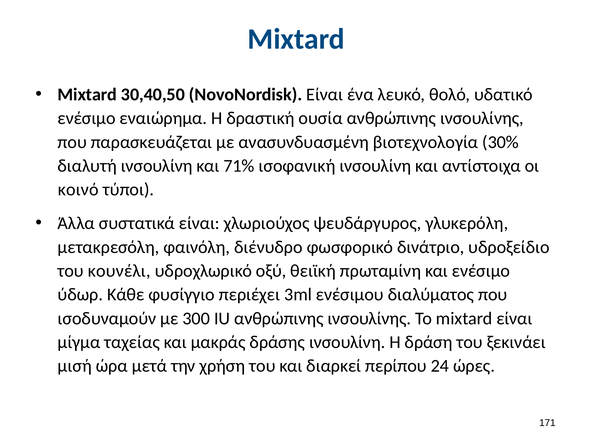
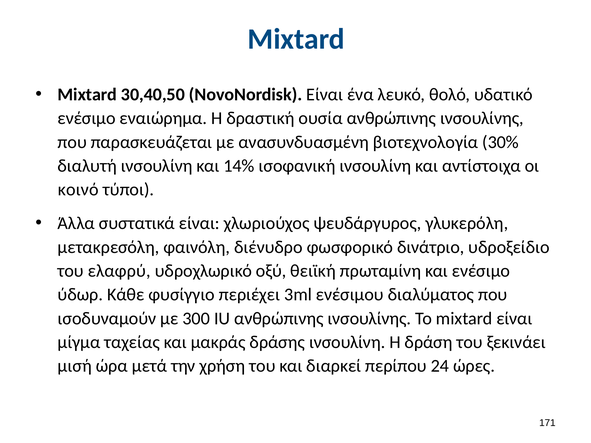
71%: 71% -> 14% (239, 166)
κουνέλι: κουνέλι -> ελαφρύ (119, 271)
